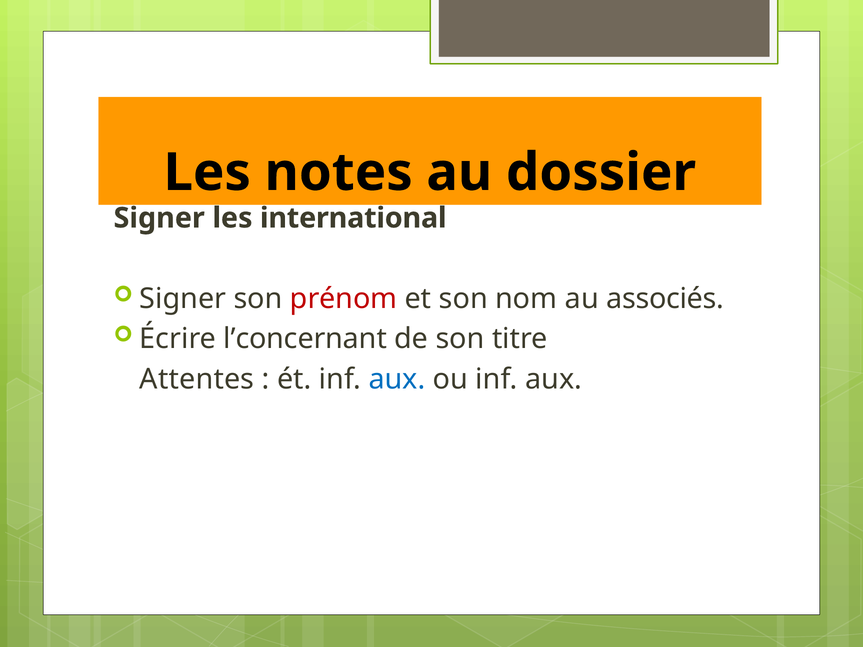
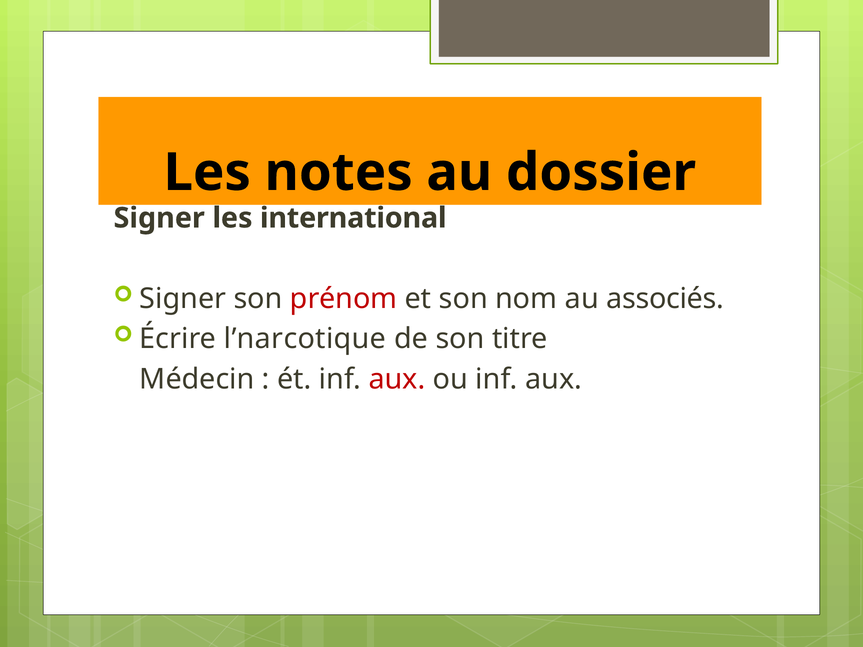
l’concernant: l’concernant -> l’narcotique (305, 339)
Attentes: Attentes -> Médecin (197, 379)
aux colour: blue -> red (397, 379)
